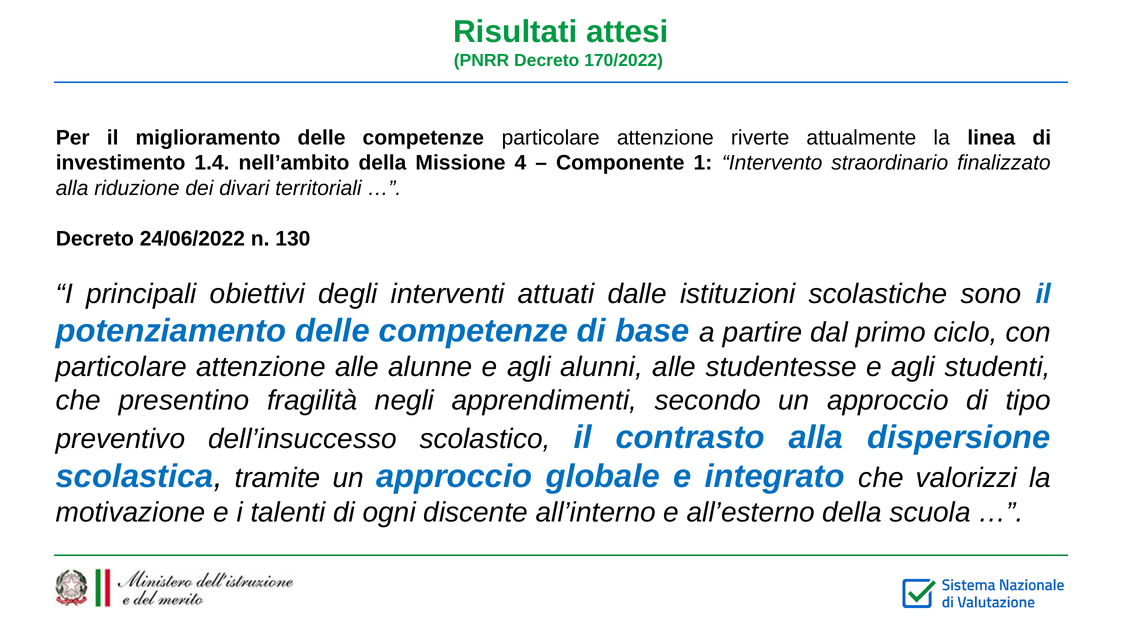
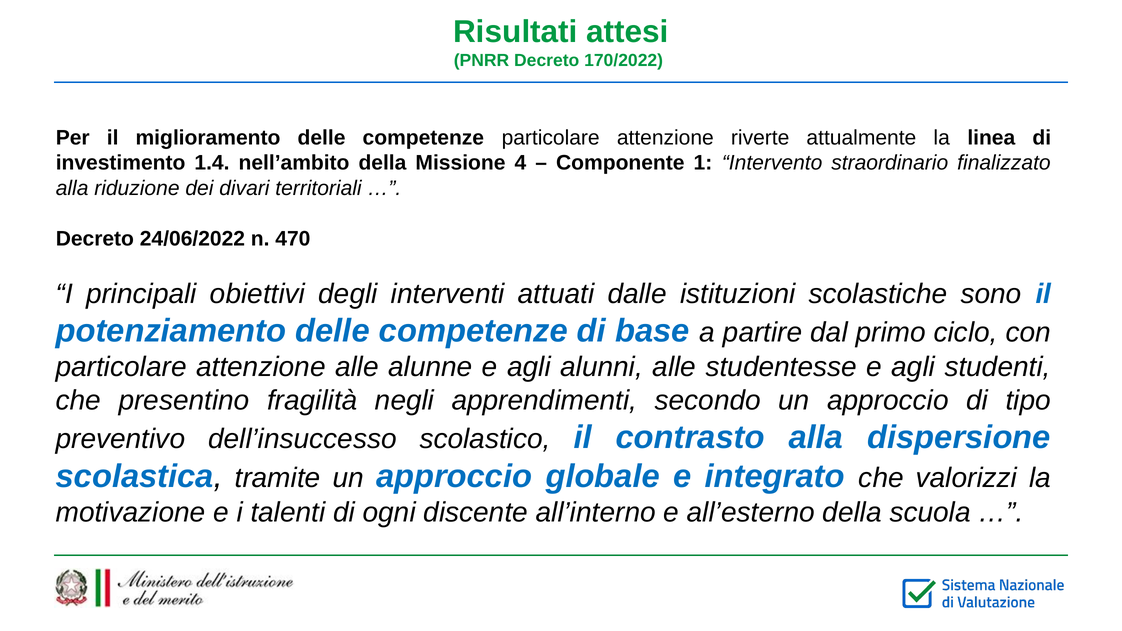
130: 130 -> 470 (293, 239)
